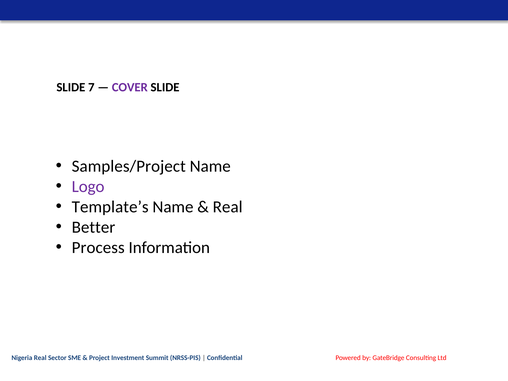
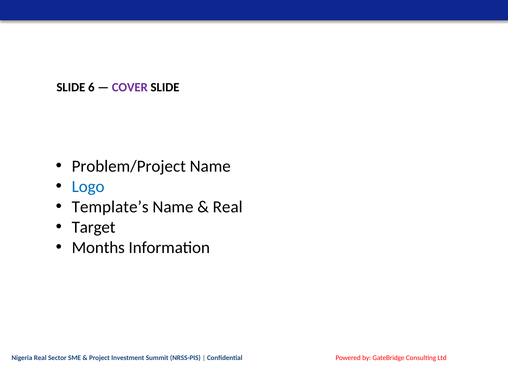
7: 7 -> 6 (91, 87)
Samples/Project: Samples/Project -> Problem/Project (129, 166)
Logo colour: purple -> blue (88, 187)
Better: Better -> Target (94, 227)
Process: Process -> Months (98, 248)
